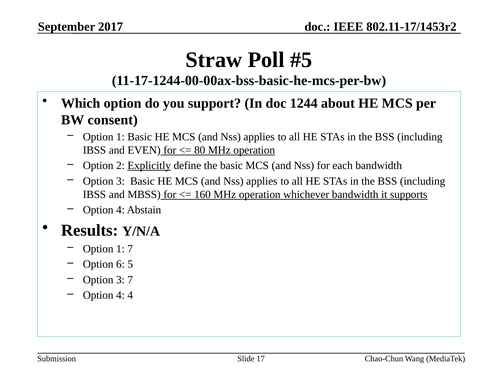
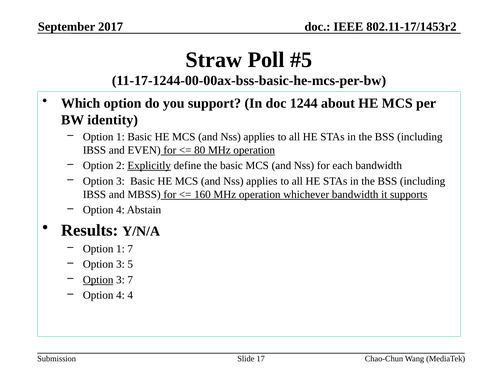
consent: consent -> identity (113, 120)
6: 6 -> 3 (120, 264)
Option underline: none -> present (98, 279)
